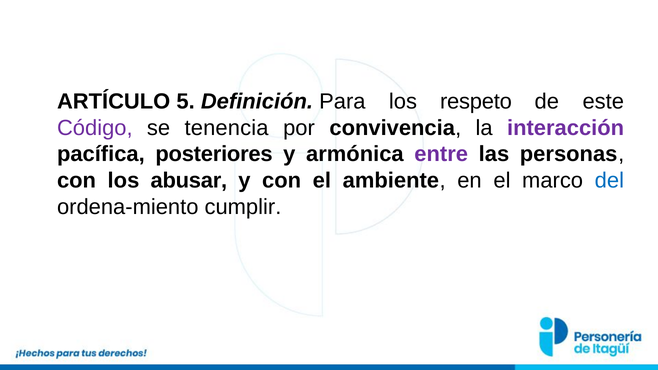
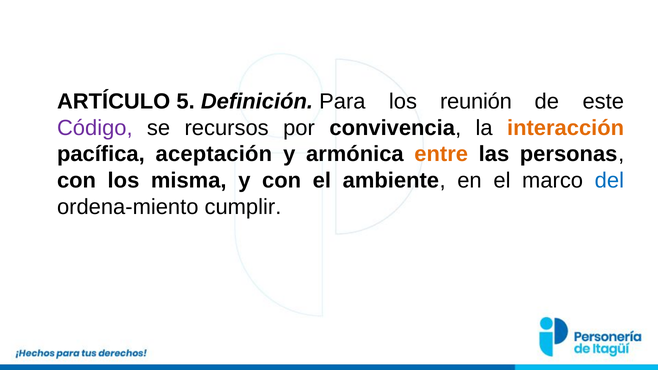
respeto: respeto -> reunión (476, 102)
tenencia: tenencia -> recursos (227, 128)
interacción colour: purple -> orange (566, 128)
posteriores: posteriores -> aceptación (214, 154)
entre colour: purple -> orange (441, 154)
abusar: abusar -> misma (189, 181)
